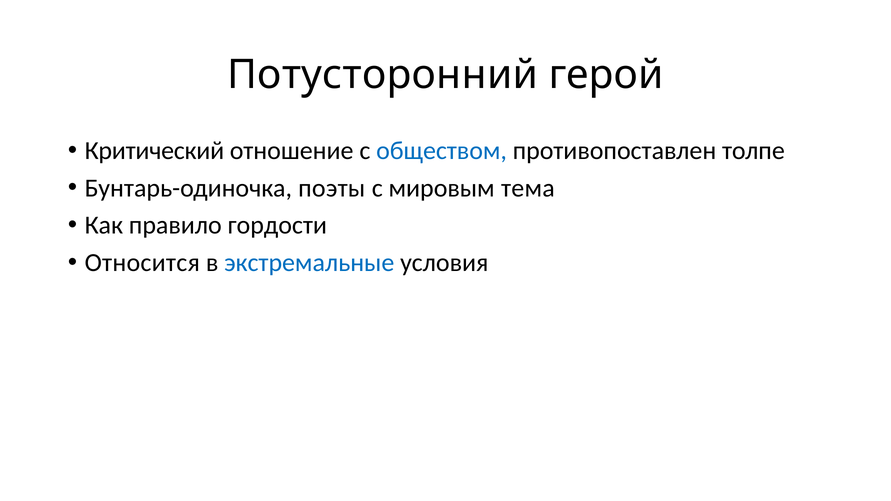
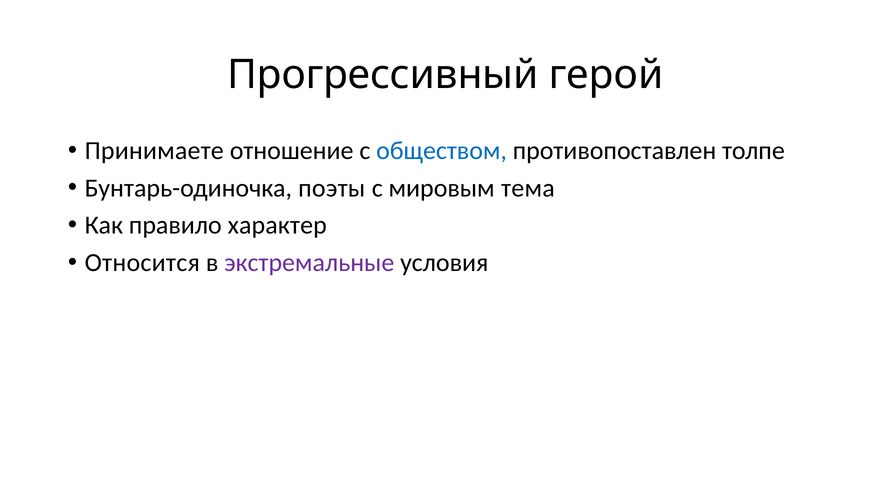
Потусторонний: Потусторонний -> Прогрессивный (383, 75)
Критический: Критический -> Принимаете (154, 151)
гордости: гордости -> характер (277, 225)
экстремальные colour: blue -> purple (309, 263)
